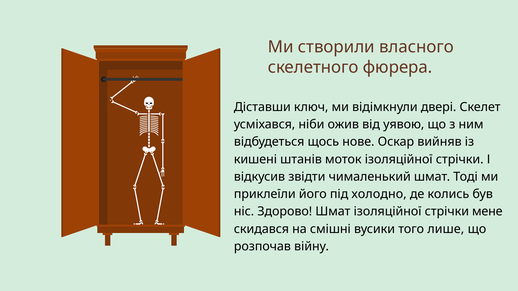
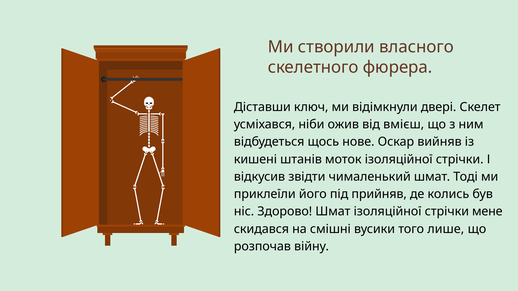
уявою: уявою -> вмієш (404, 125)
холодно: холодно -> прийняв (379, 194)
